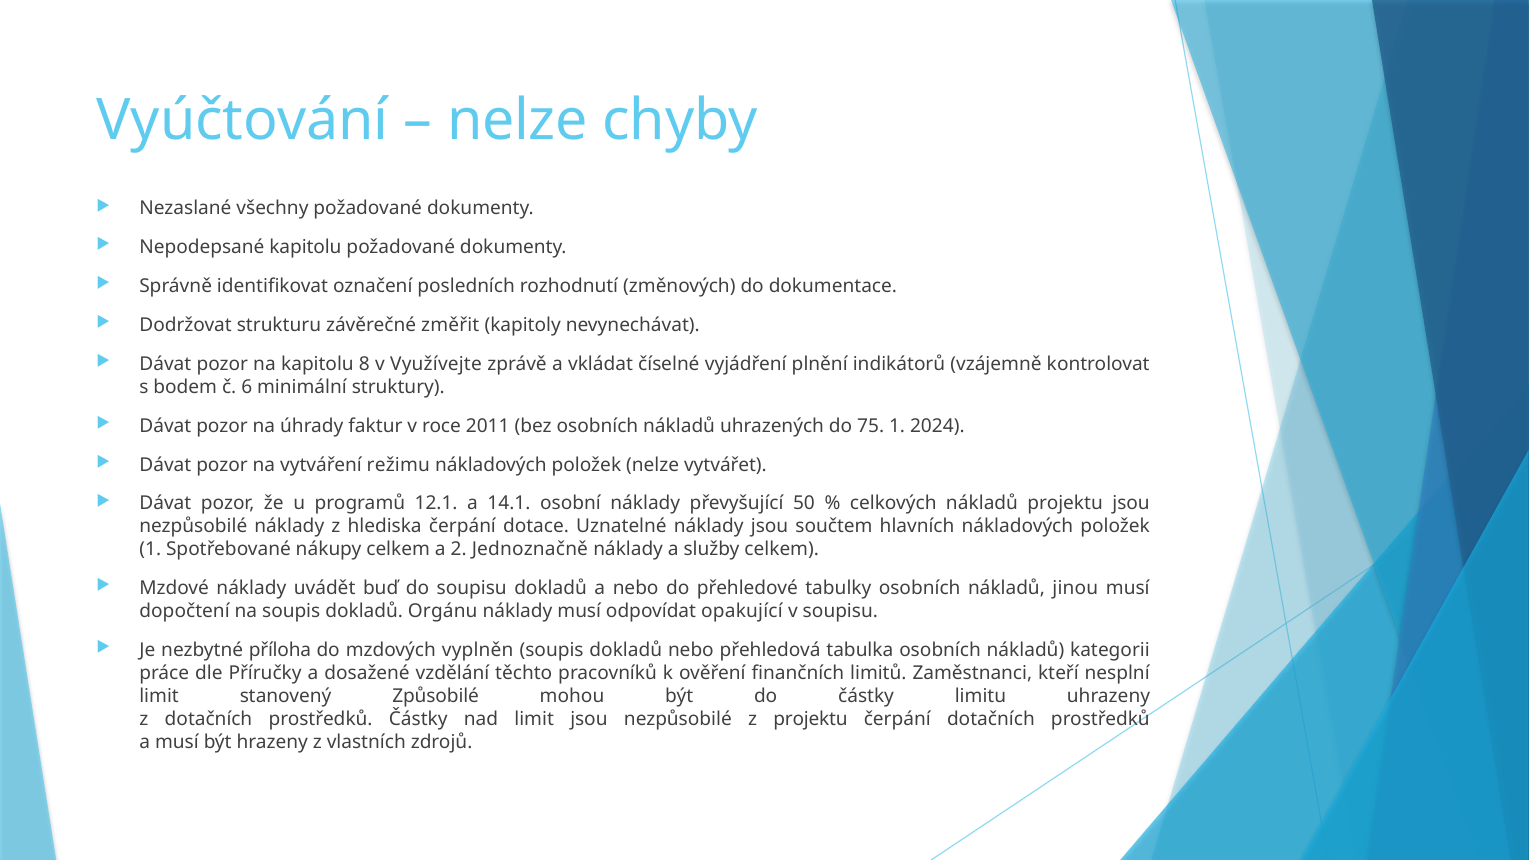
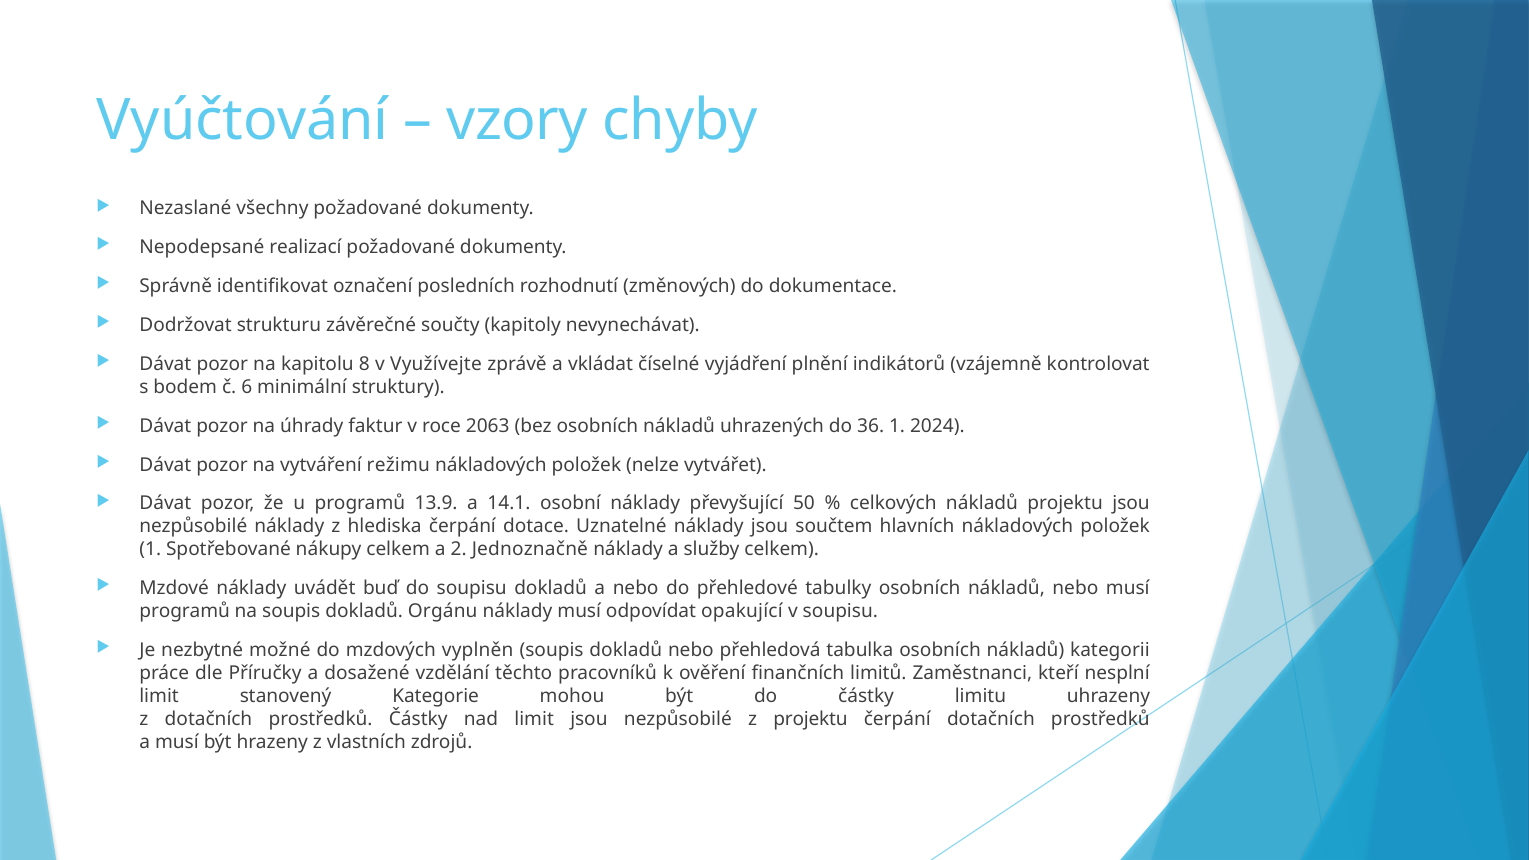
nelze: nelze -> vzory (518, 121)
Nepodepsané kapitolu: kapitolu -> realizací (305, 248)
změřit: změřit -> součty (450, 325)
2011: 2011 -> 2063 (488, 426)
75: 75 -> 36 (871, 426)
12.1: 12.1 -> 13.9 (436, 504)
nákladů jinou: jinou -> nebo (1075, 588)
dopočtení: dopočtení -> programů (185, 611)
příloha: příloha -> možné (280, 650)
Způsobilé: Způsobilé -> Kategorie (436, 696)
